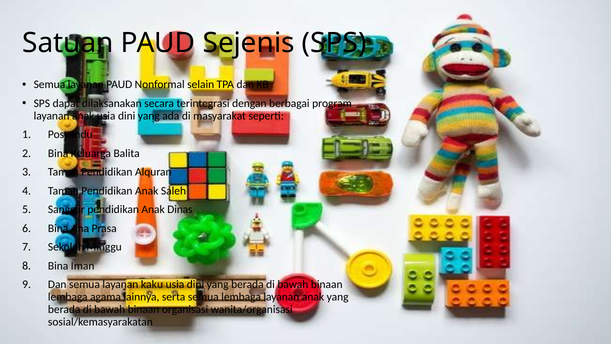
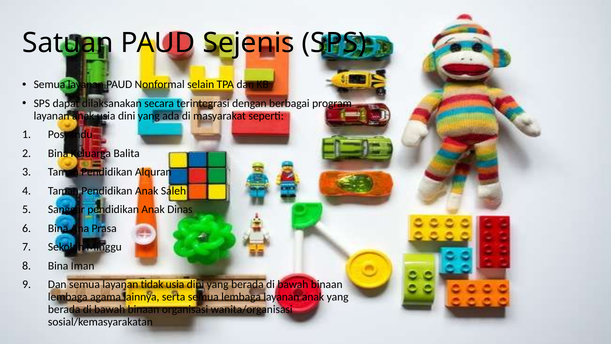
kaku: kaku -> tidak (152, 284)
